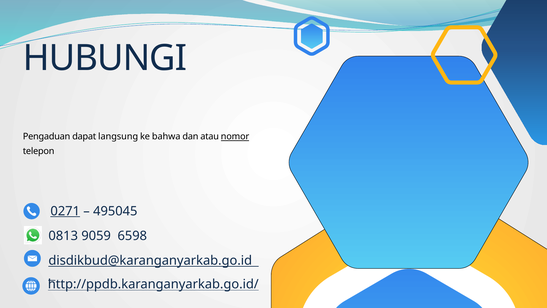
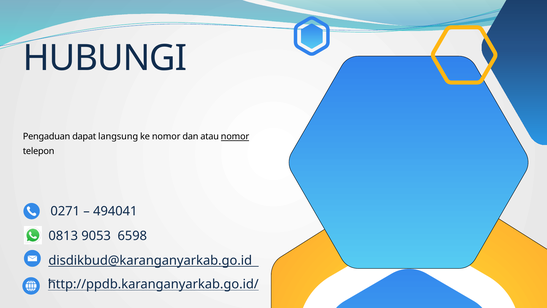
ke bahwa: bahwa -> nomor (166, 137)
0271 underline: present -> none (65, 211)
495045: 495045 -> 494041 (115, 211)
9059: 9059 -> 9053 (96, 236)
